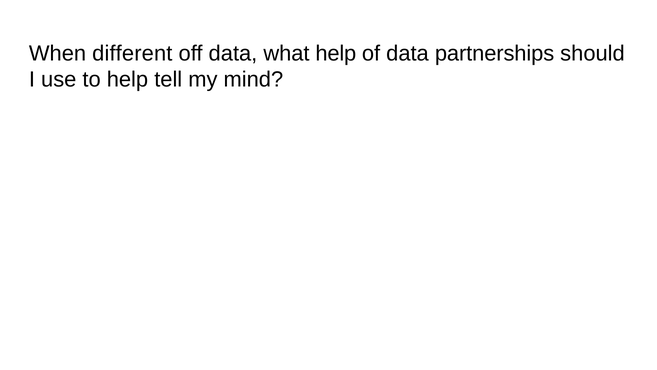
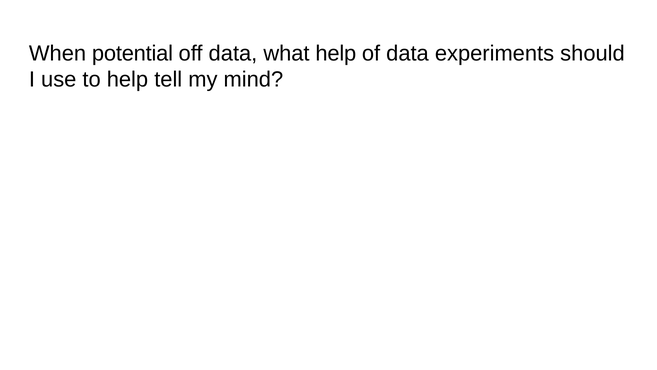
different: different -> potential (132, 53)
partnerships: partnerships -> experiments (495, 53)
